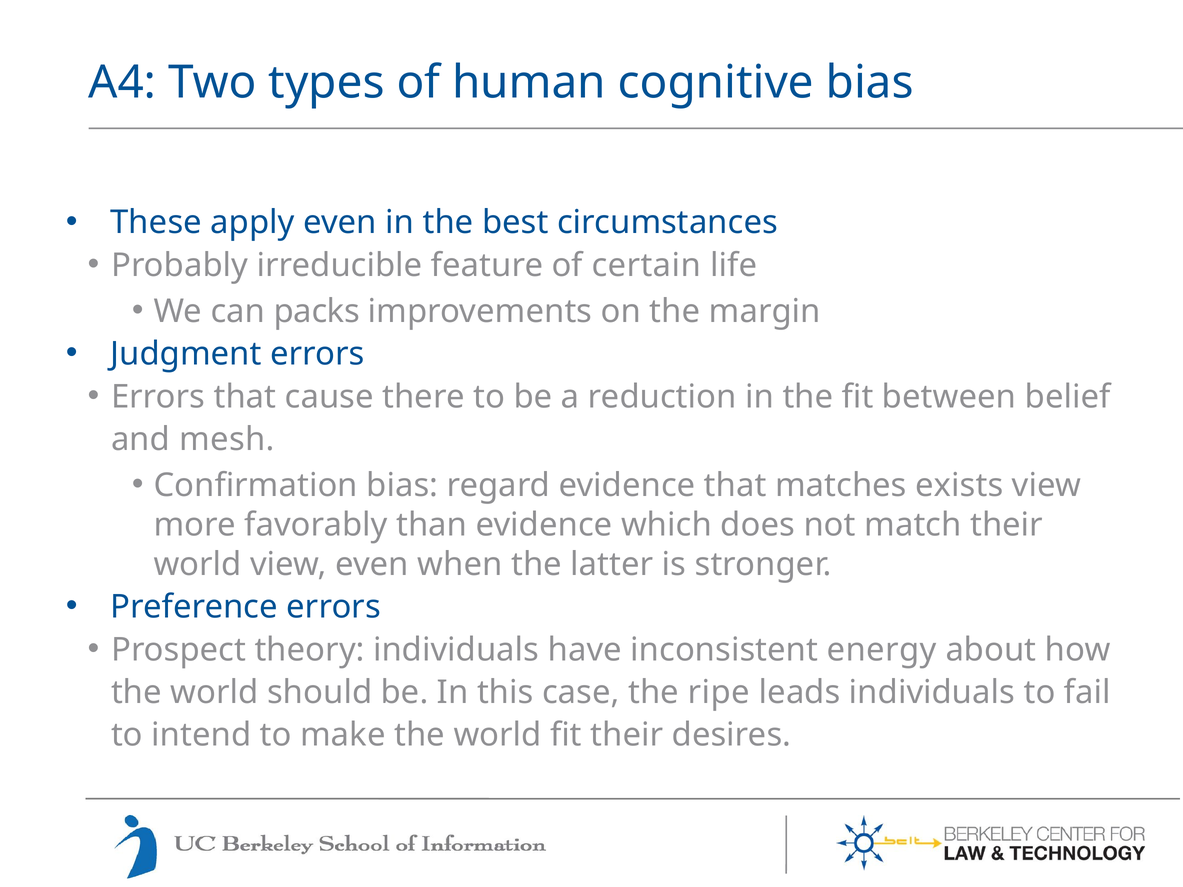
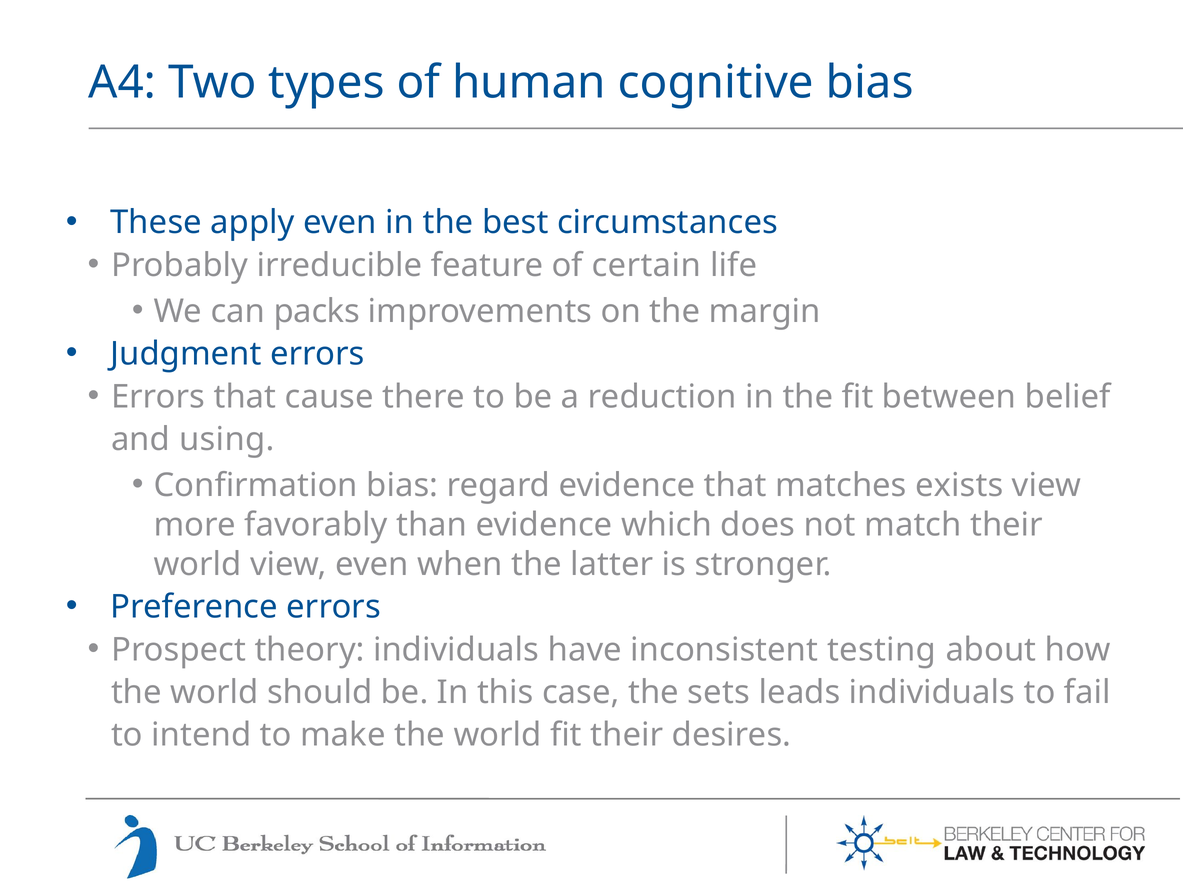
mesh: mesh -> using (227, 440)
energy: energy -> testing (882, 650)
ripe: ripe -> sets (719, 693)
